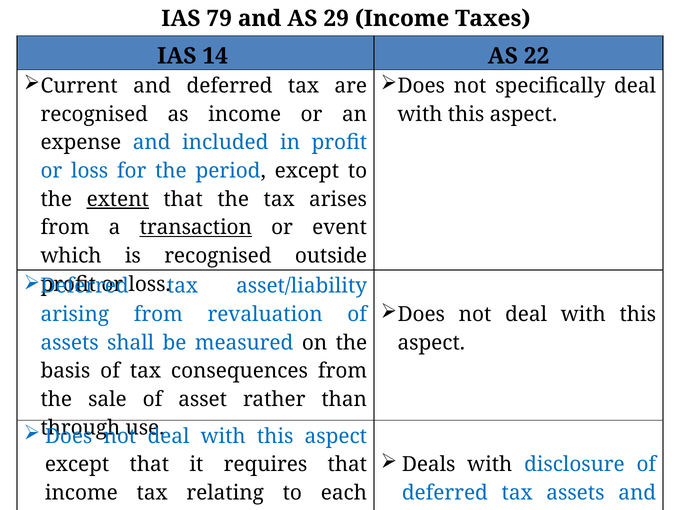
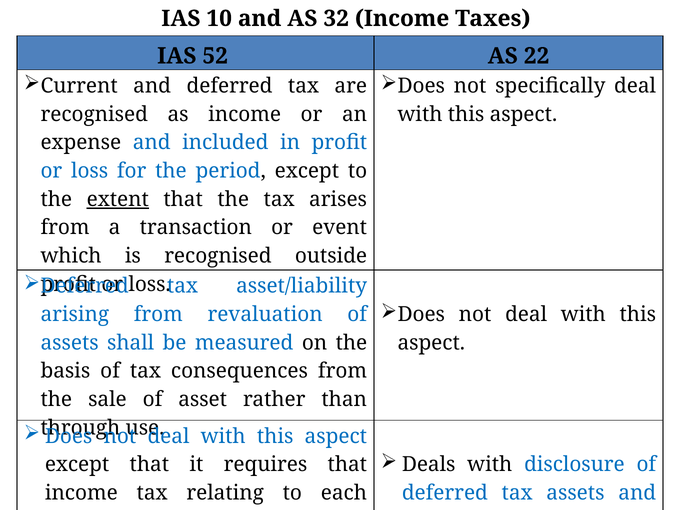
79: 79 -> 10 (219, 19)
29: 29 -> 32 (336, 19)
14: 14 -> 52 (215, 56)
transaction underline: present -> none (196, 228)
